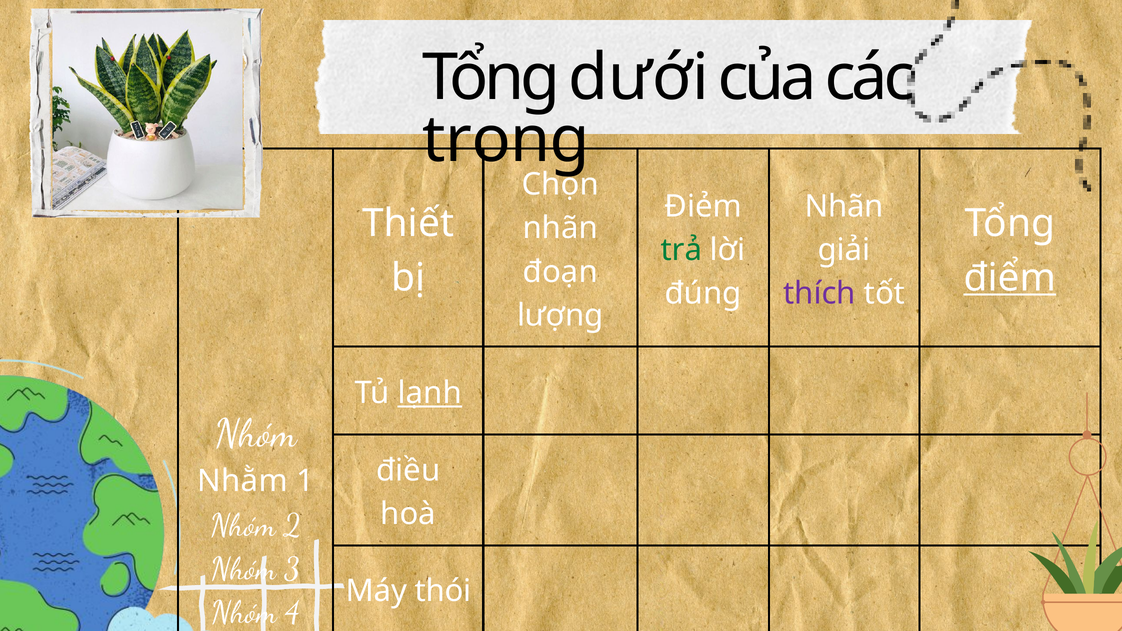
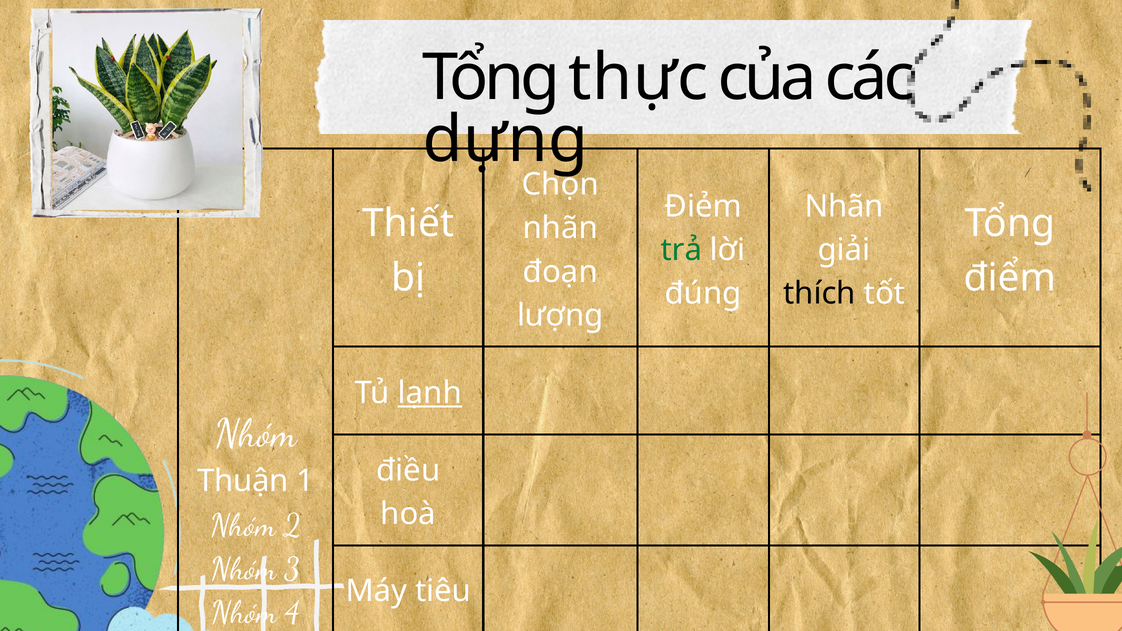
dưới: dưới -> thực (638, 78)
trong: trong -> dựng (506, 140)
điểm underline: present -> none (1010, 278)
thích colour: purple -> black (819, 294)
Nhằm: Nhằm -> Thuận (243, 481)
thói: thói -> tiêu (443, 591)
